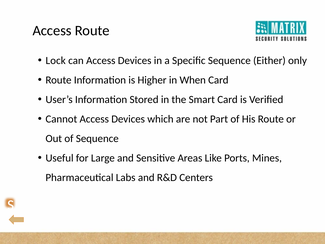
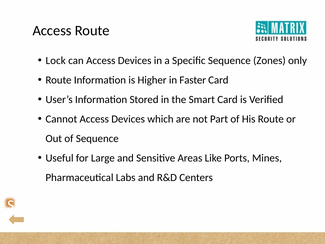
Either: Either -> Zones (269, 60)
When: When -> Faster (193, 80)
